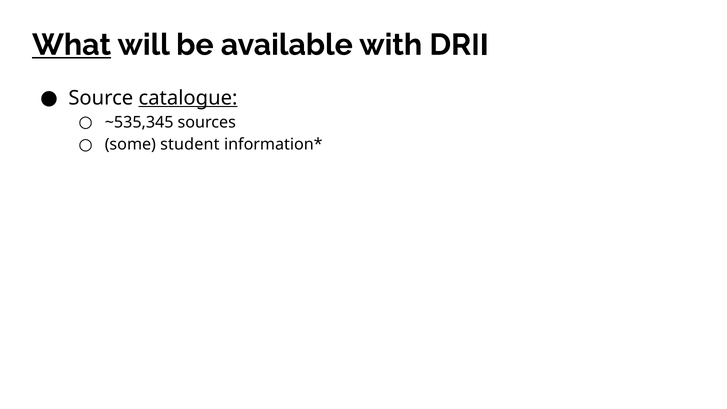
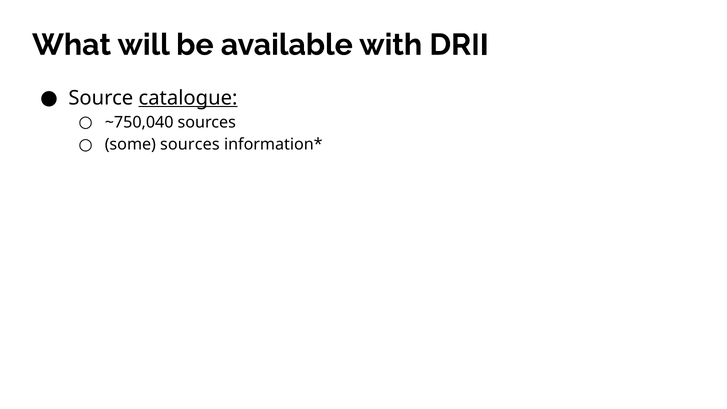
What underline: present -> none (72, 45)
~535,345: ~535,345 -> ~750,040 (139, 122)
some student: student -> sources (190, 145)
